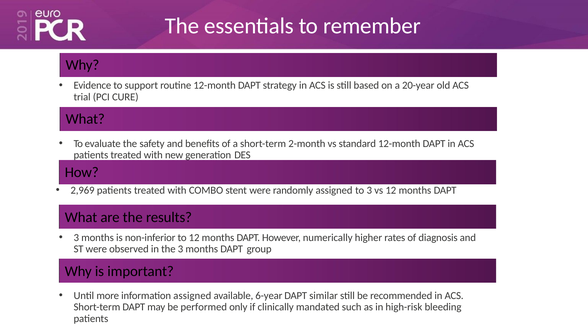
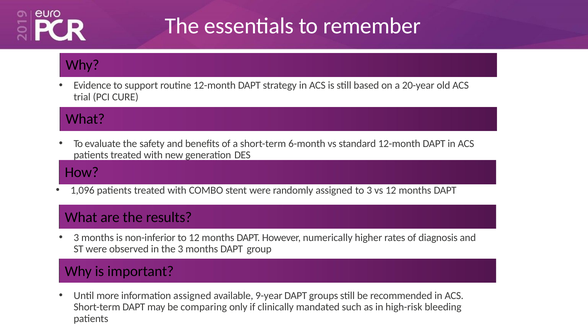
2-month: 2-month -> 6-month (307, 143)
2,969: 2,969 -> 1,096 (83, 190)
6-year: 6-year -> 9-year (269, 295)
similar: similar -> groups (324, 295)
performed: performed -> comparing (204, 307)
